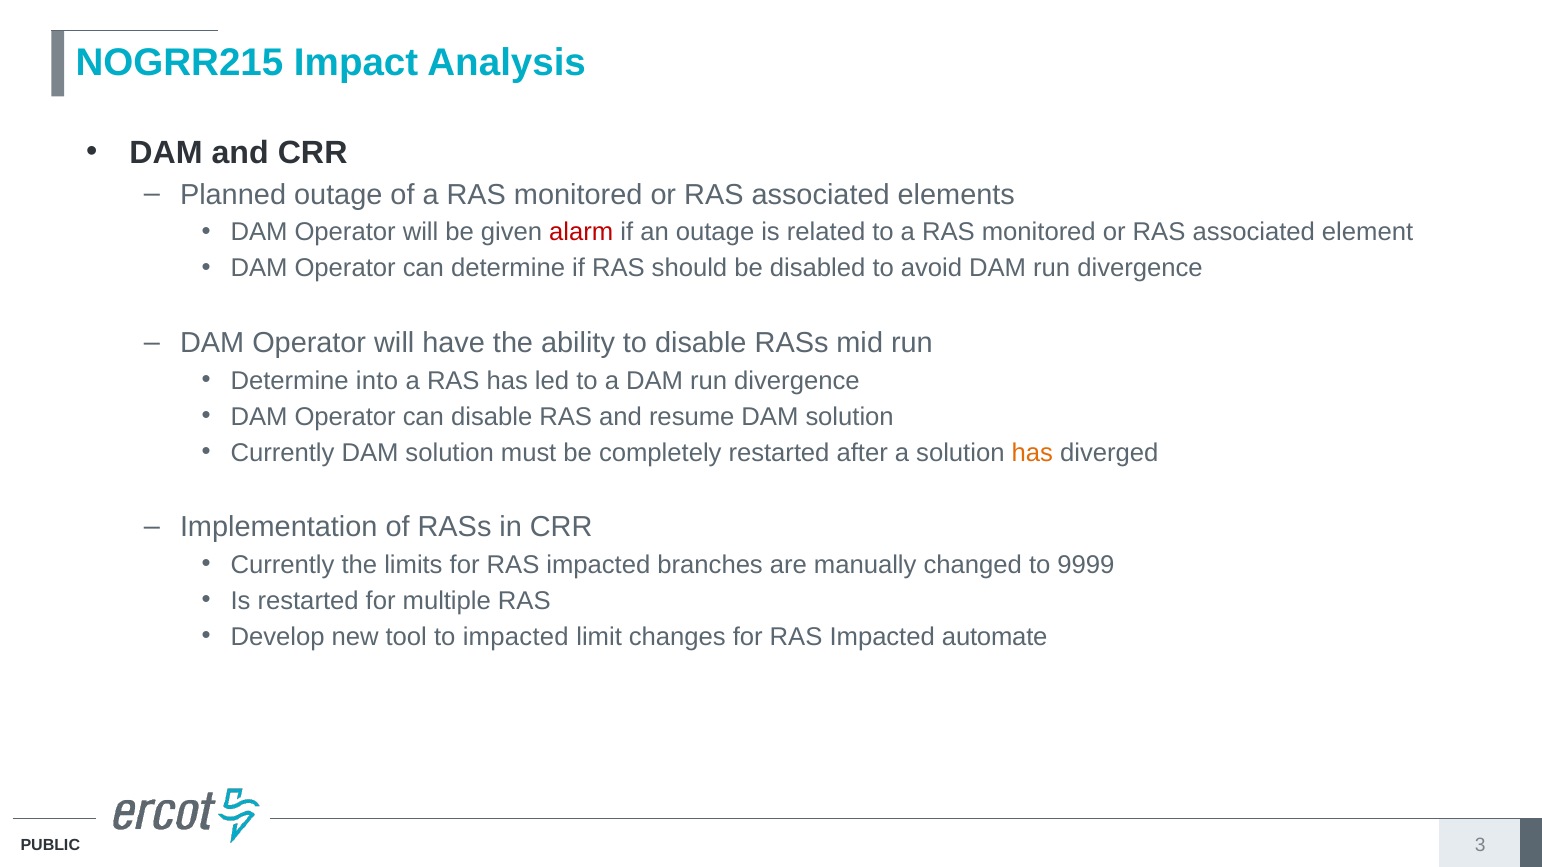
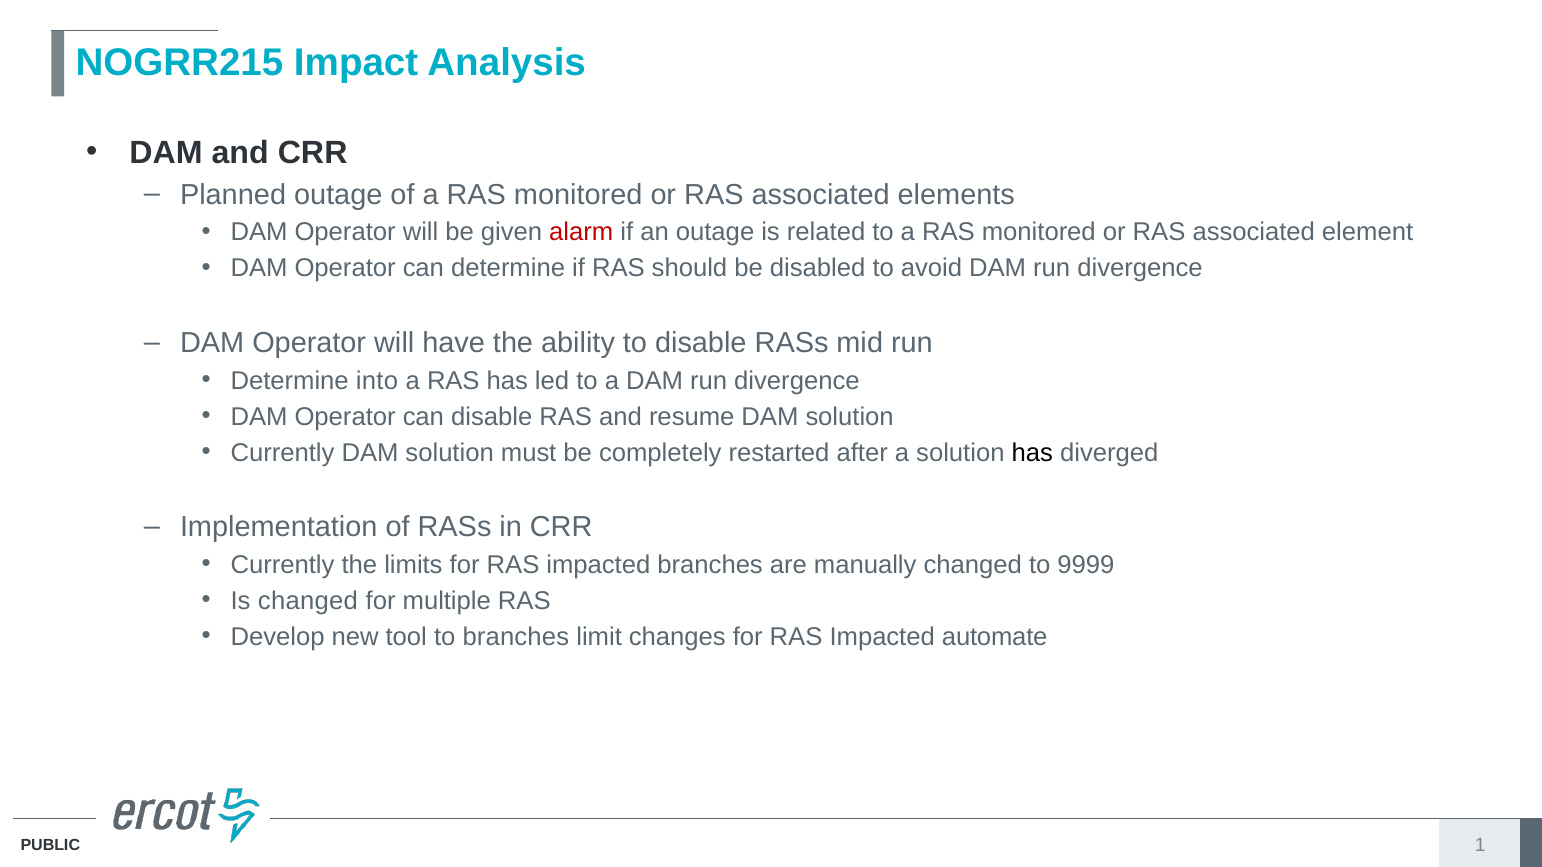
has colour: orange -> black (1032, 453)
Is restarted: restarted -> changed (308, 601)
to impacted: impacted -> branches (516, 637)
3: 3 -> 1 (1480, 845)
